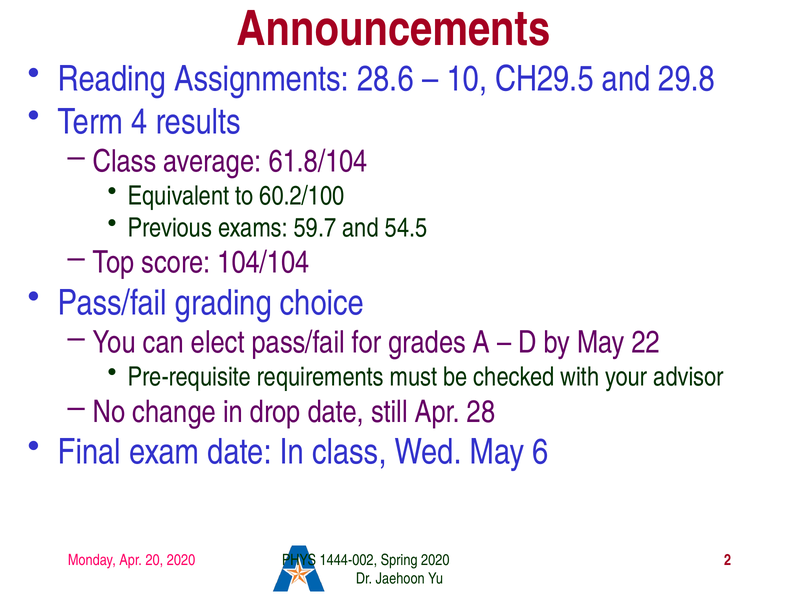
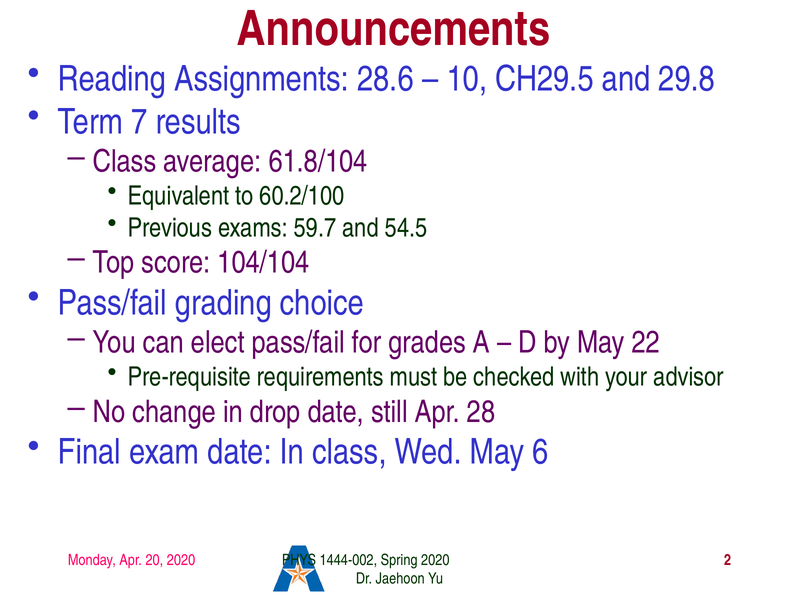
4: 4 -> 7 (139, 122)
